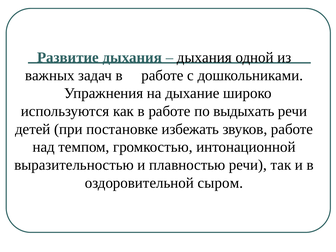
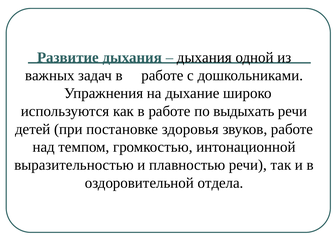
избежать: избежать -> здоровья (190, 129)
сыром: сыром -> отдела (221, 183)
